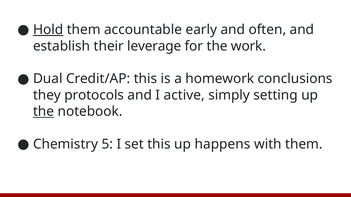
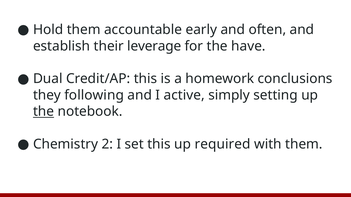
Hold underline: present -> none (48, 30)
work: work -> have (248, 46)
protocols: protocols -> following (94, 95)
5: 5 -> 2 (107, 144)
happens: happens -> required (223, 144)
